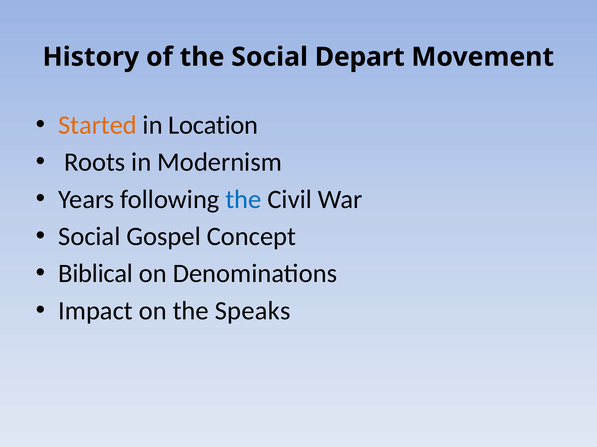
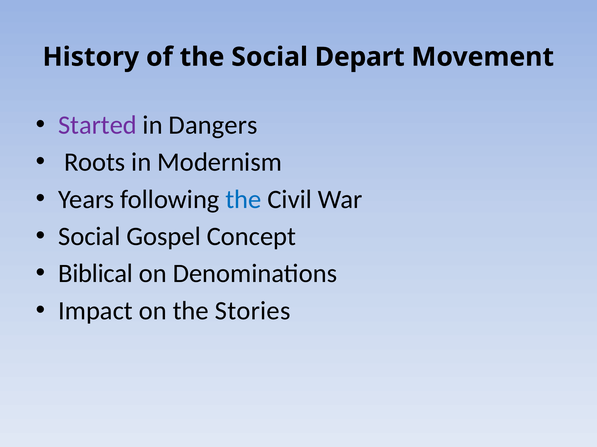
Started colour: orange -> purple (97, 125)
Location: Location -> Dangers (213, 125)
Speaks: Speaks -> Stories (253, 311)
